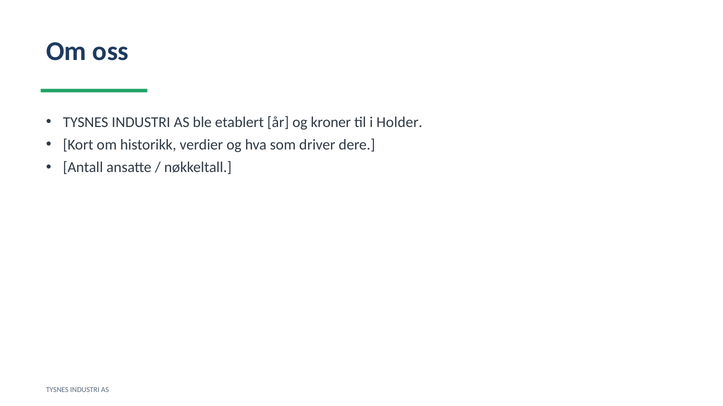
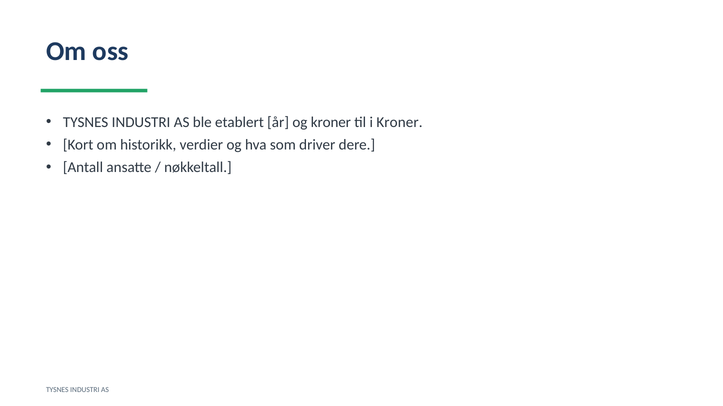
i Holder: Holder -> Kroner (399, 122)
